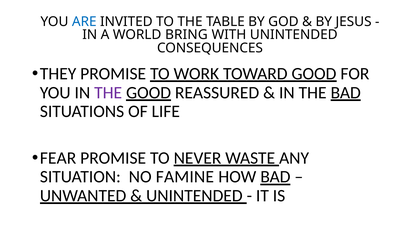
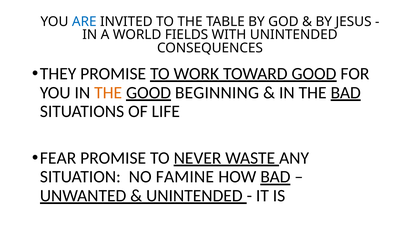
BRING: BRING -> FIELDS (187, 35)
THE colour: purple -> orange (108, 93)
REASSURED: REASSURED -> BEGINNING (217, 93)
